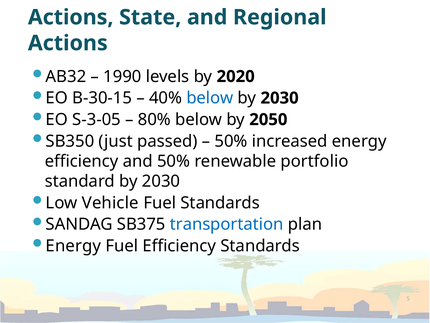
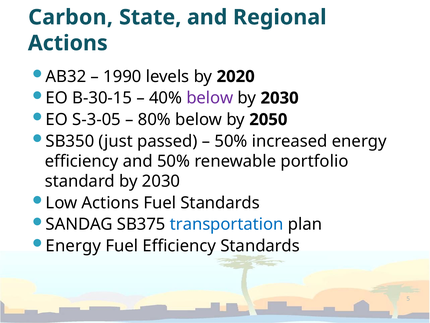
Actions: Actions -> Carbon (71, 17)
below colour: blue -> purple (210, 98)
Low Vehicle: Vehicle -> Actions (110, 203)
